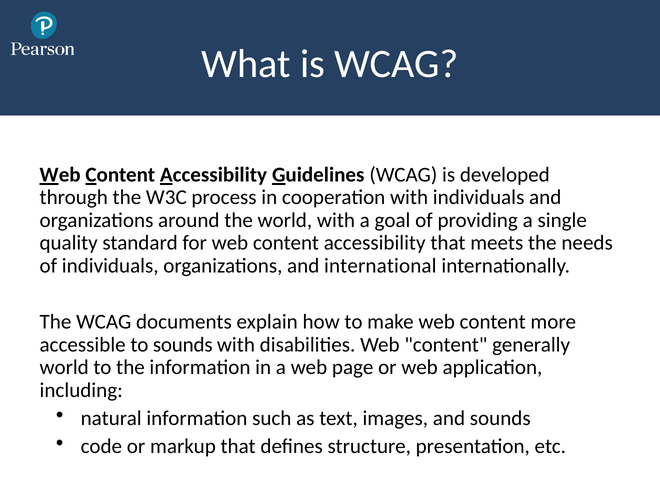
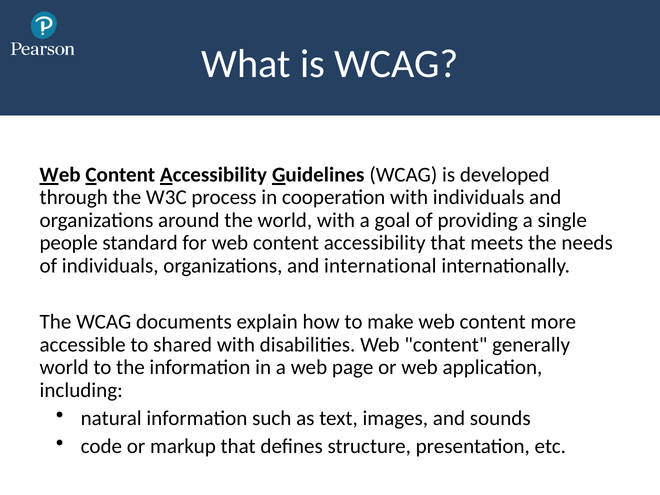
quality: quality -> people (69, 243)
to sounds: sounds -> shared (183, 345)
